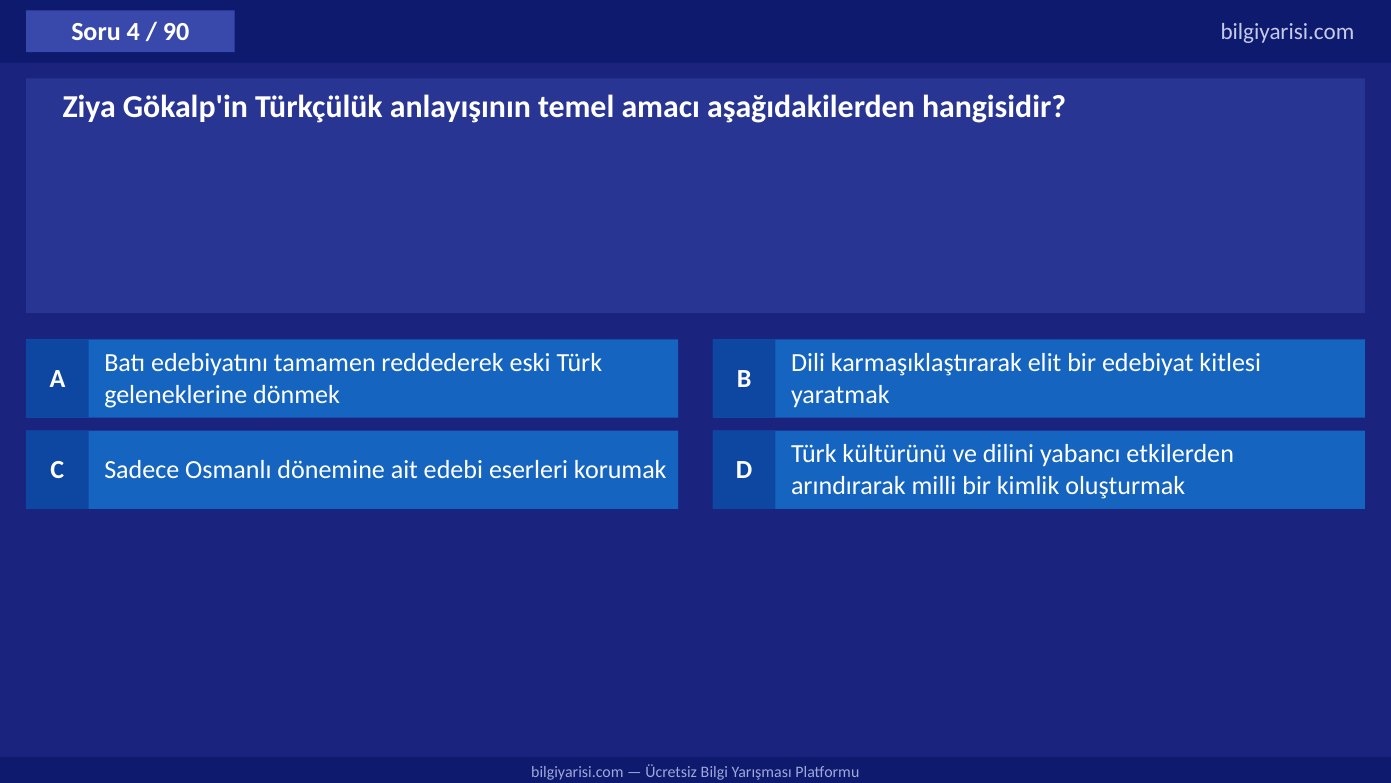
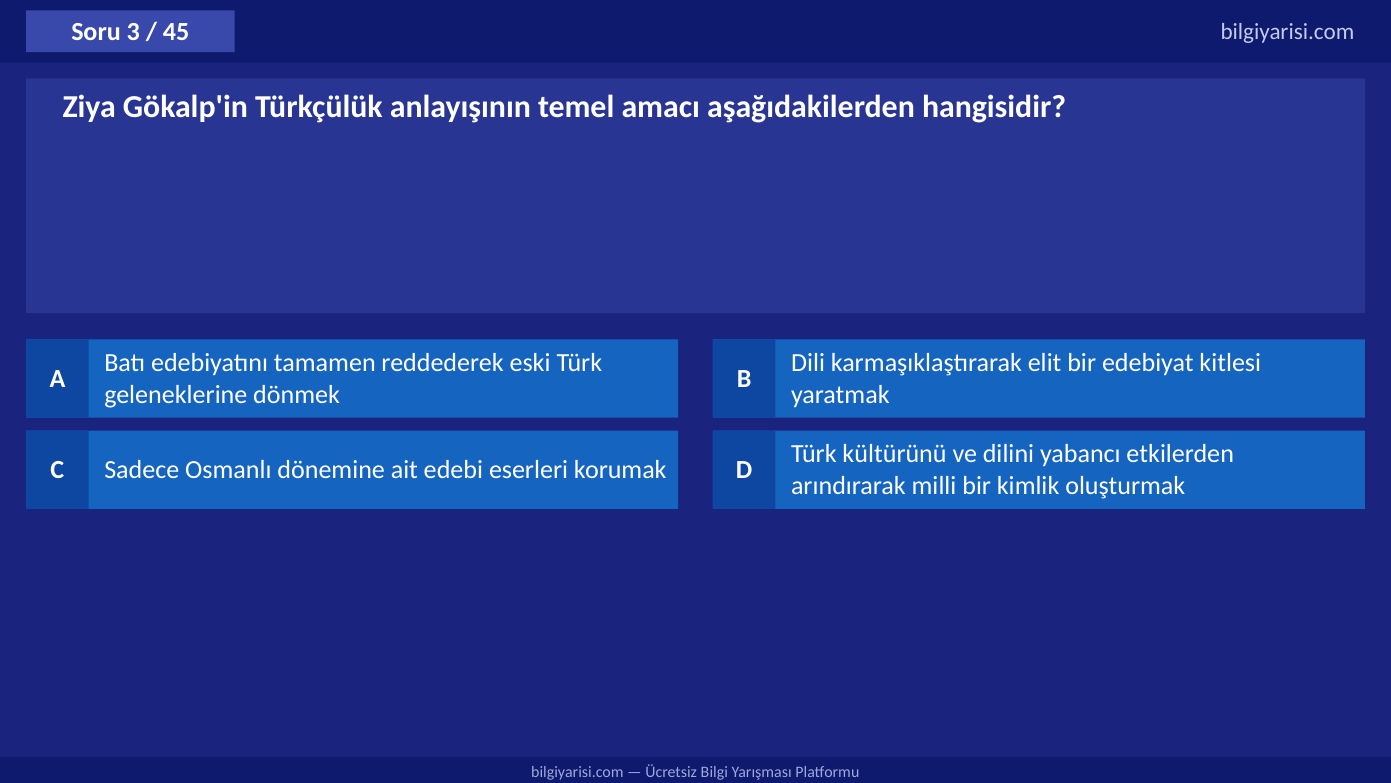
4: 4 -> 3 (133, 32)
90: 90 -> 45 (176, 32)
